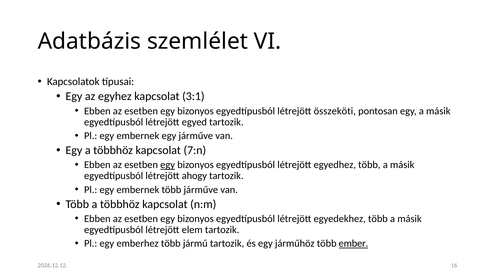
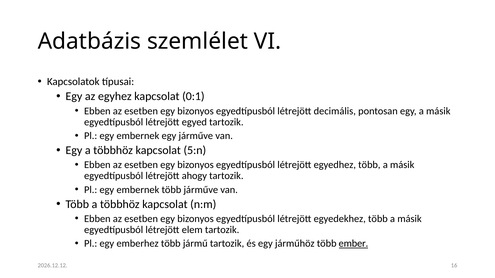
3:1: 3:1 -> 0:1 (193, 97)
összeköti: összeköti -> decimális (335, 111)
7:n: 7:n -> 5:n (195, 151)
egy underline: present -> none (168, 165)
